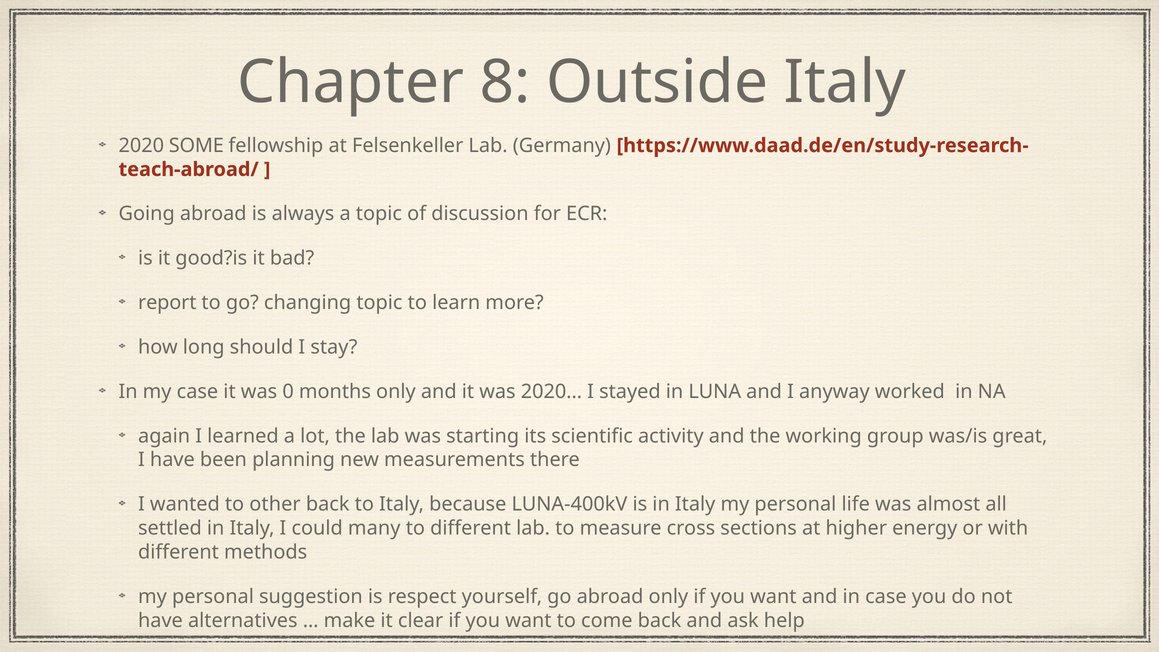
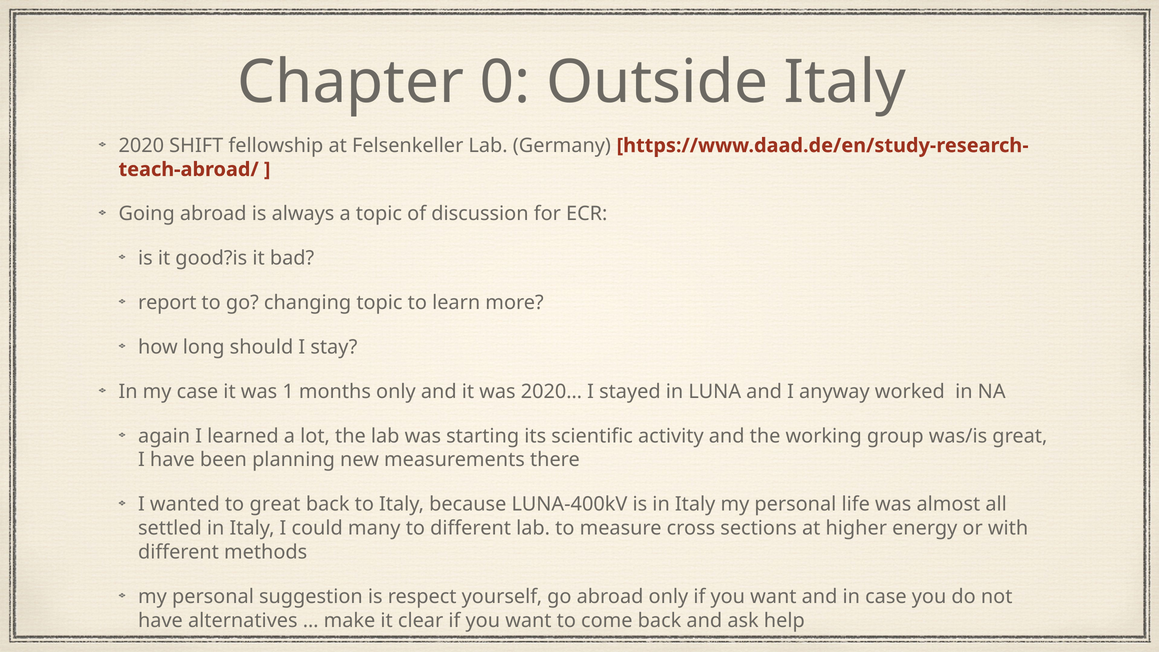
8: 8 -> 0 (505, 82)
SOME: SOME -> SHIFT (196, 146)
0: 0 -> 1 (288, 392)
to other: other -> great (275, 504)
